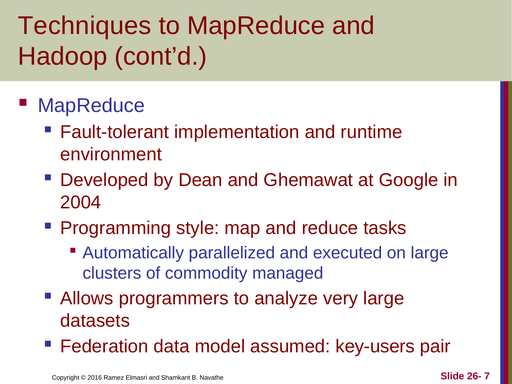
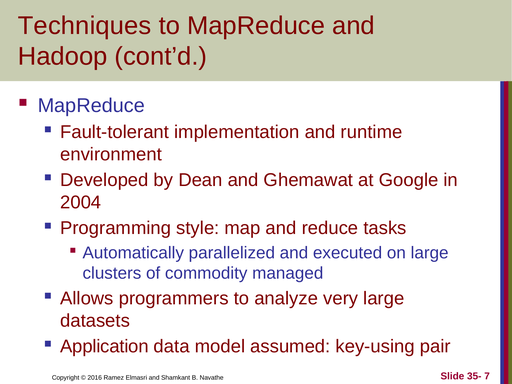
Federation: Federation -> Application (104, 346)
key-users: key-users -> key-using (375, 346)
26-: 26- -> 35- (474, 376)
